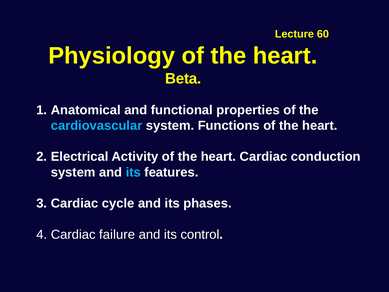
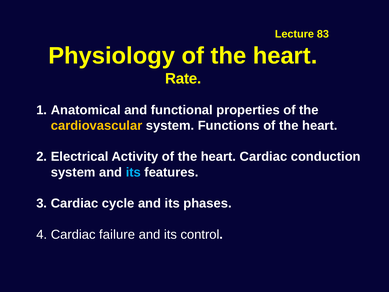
60: 60 -> 83 (323, 34)
Beta: Beta -> Rate (183, 79)
cardiovascular colour: light blue -> yellow (97, 125)
